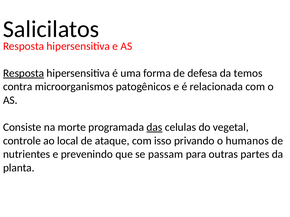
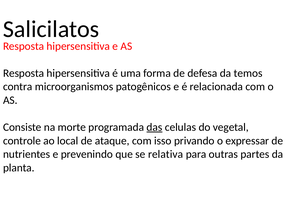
Resposta underline: present -> none (24, 73)
humanos: humanos -> expressar (247, 141)
passam: passam -> relativa (166, 155)
